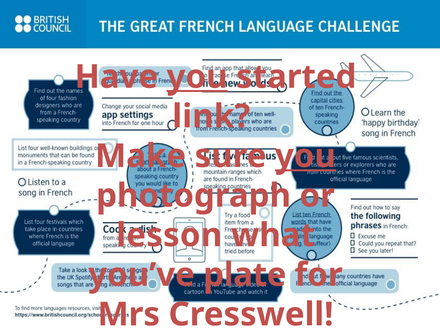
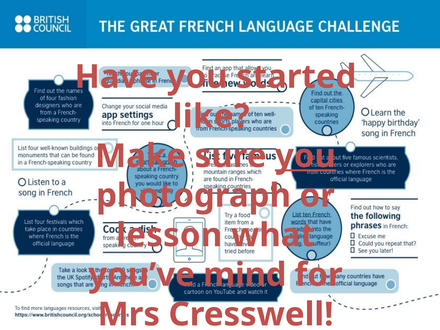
you underline: present -> none (197, 77)
link: link -> like (211, 117)
plate: plate -> mind (245, 275)
